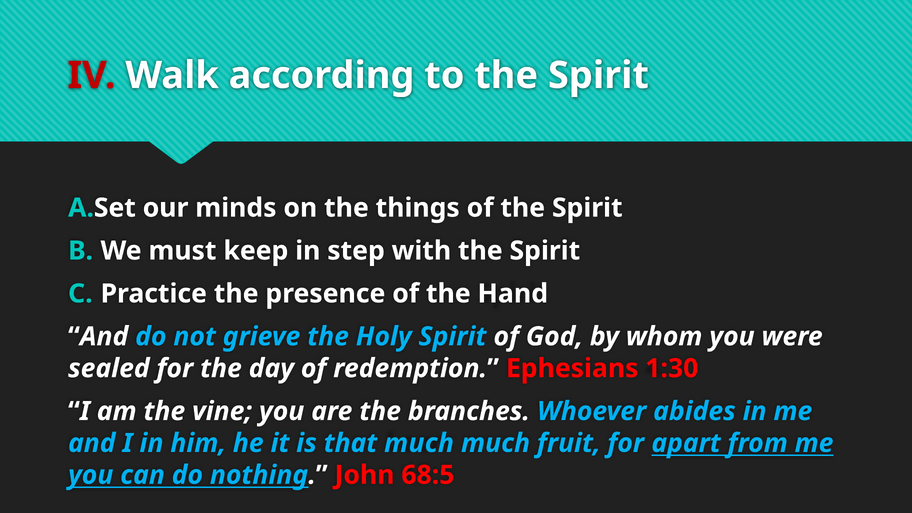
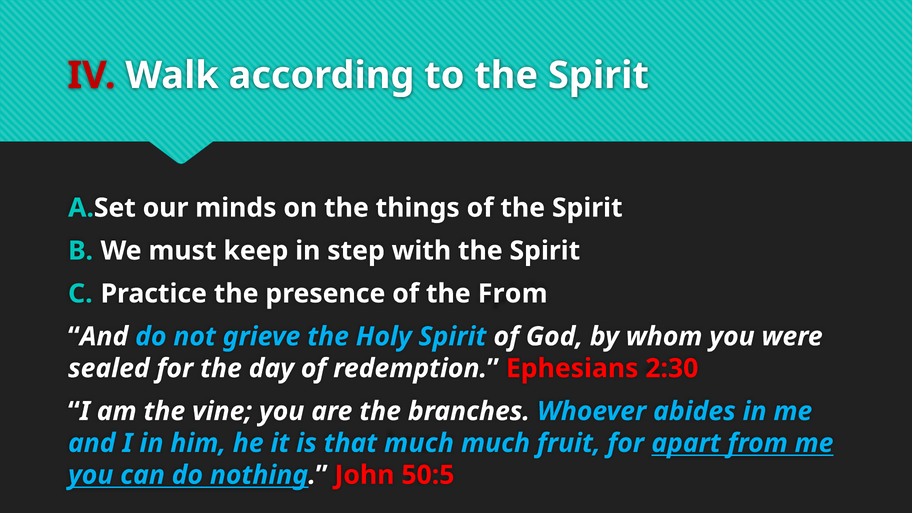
the Hand: Hand -> From (513, 294)
1:30: 1:30 -> 2:30 (672, 368)
68:5: 68:5 -> 50:5 (428, 475)
